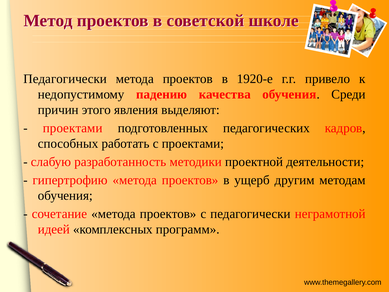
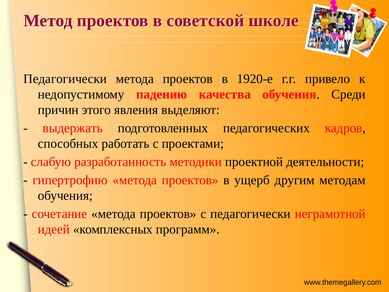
проектами: проектами -> выдержать (73, 128)
